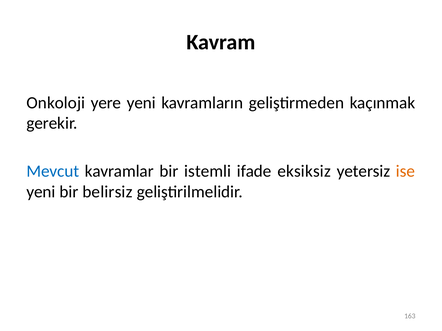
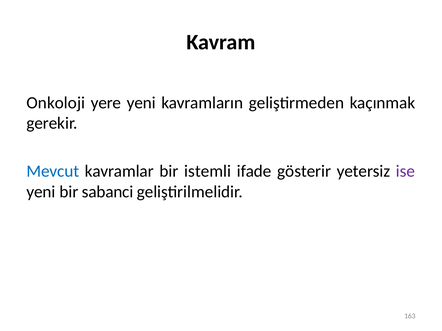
eksiksiz: eksiksiz -> gösterir (304, 172)
ise colour: orange -> purple (406, 172)
belirsiz: belirsiz -> sabanci (108, 192)
